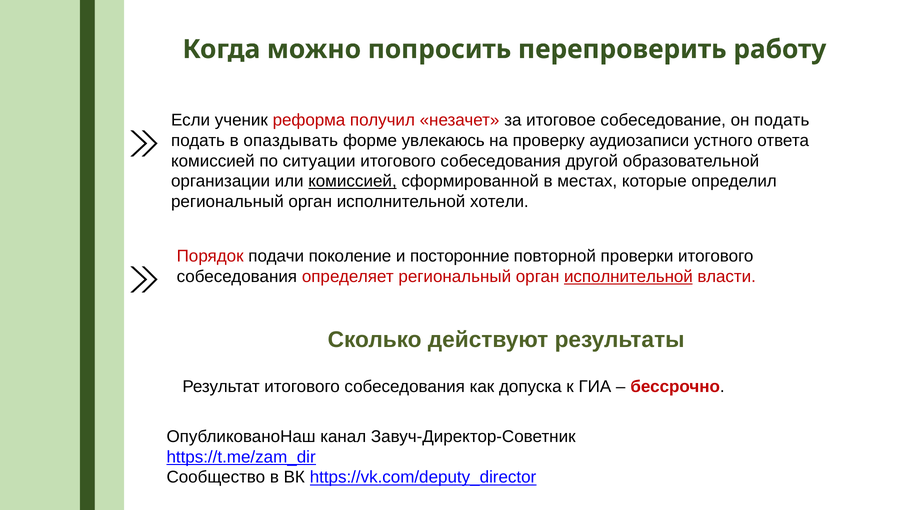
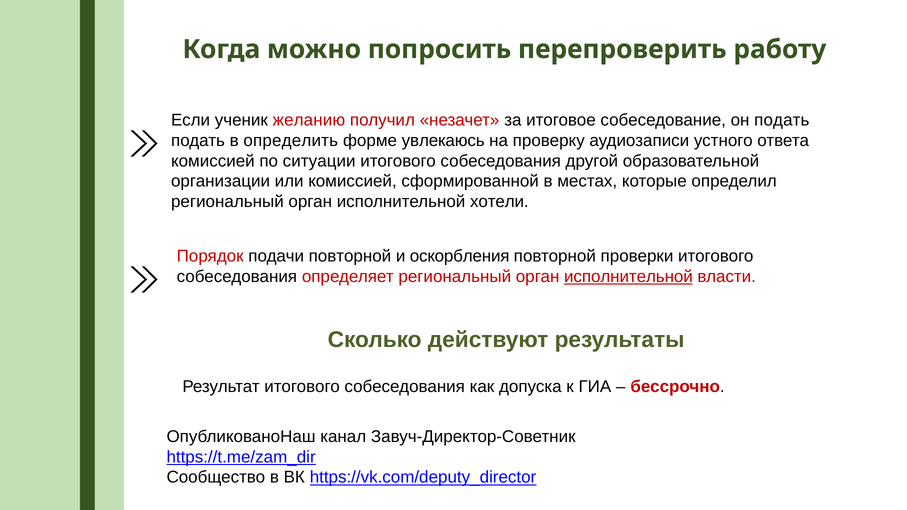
реформа: реформа -> желанию (309, 120)
опаздывать: опаздывать -> определить (291, 141)
комиссией underline: present -> none (353, 181)
подачи поколение: поколение -> повторной (350, 256)
посторонние: посторонние -> оскорбления (460, 256)
